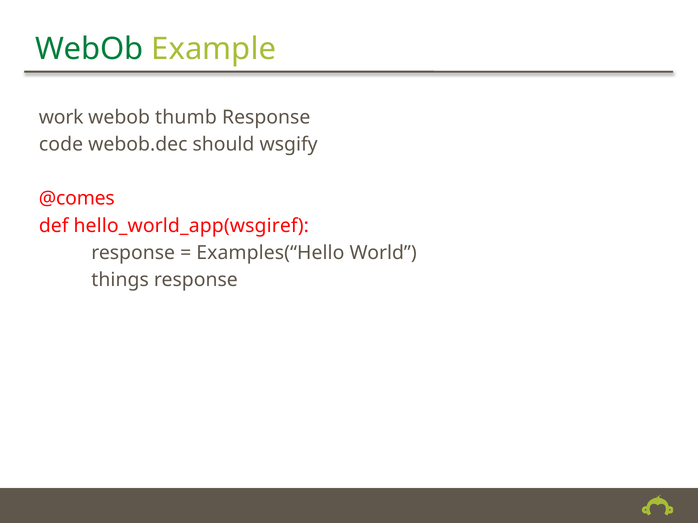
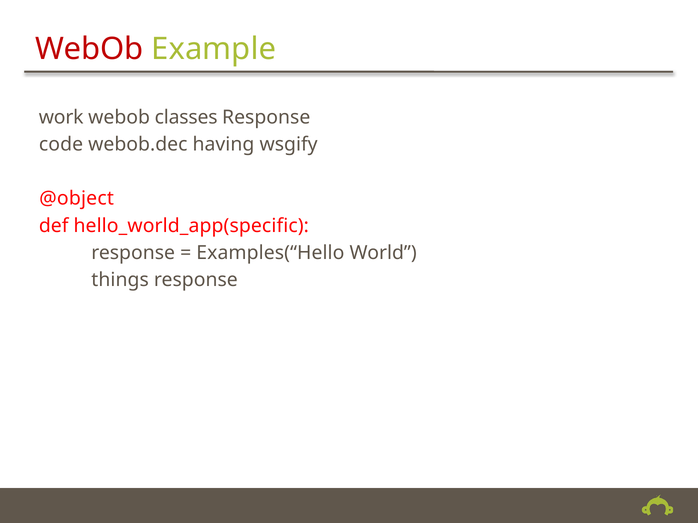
WebOb colour: green -> red (89, 49)
thumb: thumb -> classes (186, 117)
should: should -> having (223, 144)
@comes: @comes -> @object (77, 199)
hello_world_app(wsgiref: hello_world_app(wsgiref -> hello_world_app(specific (191, 226)
